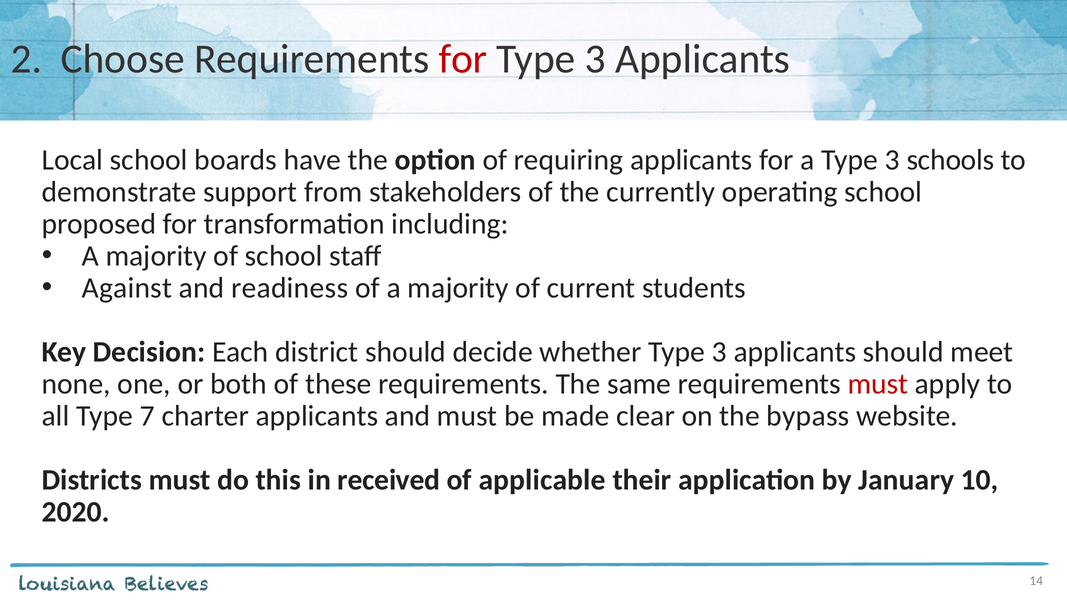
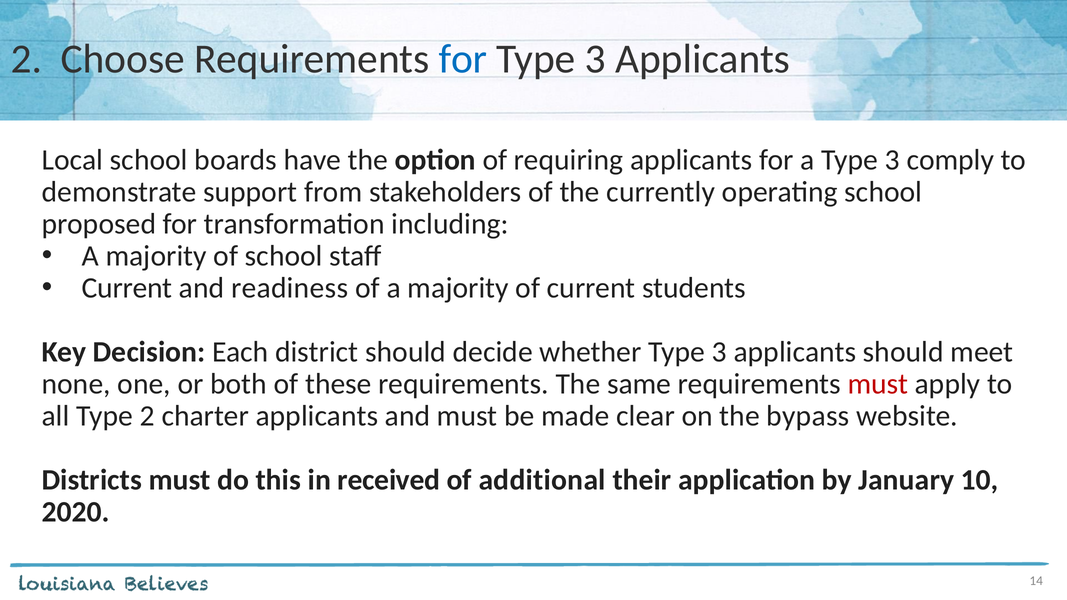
for colour: red -> blue (463, 59)
schools: schools -> comply (950, 160)
Against: Against -> Current (127, 288)
Type 7: 7 -> 2 (147, 416)
applicable: applicable -> additional (542, 480)
